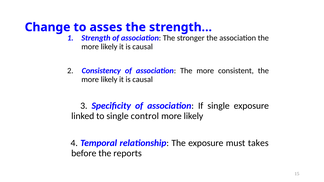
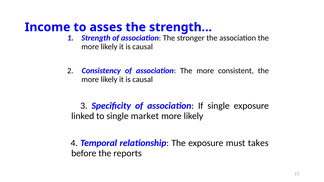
Change: Change -> Income (48, 27)
control: control -> market (145, 116)
